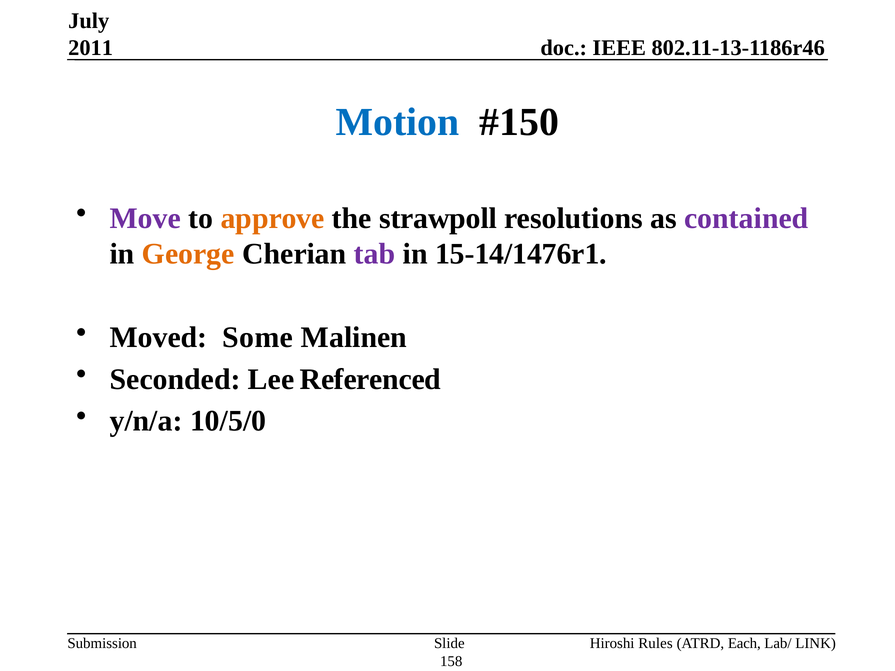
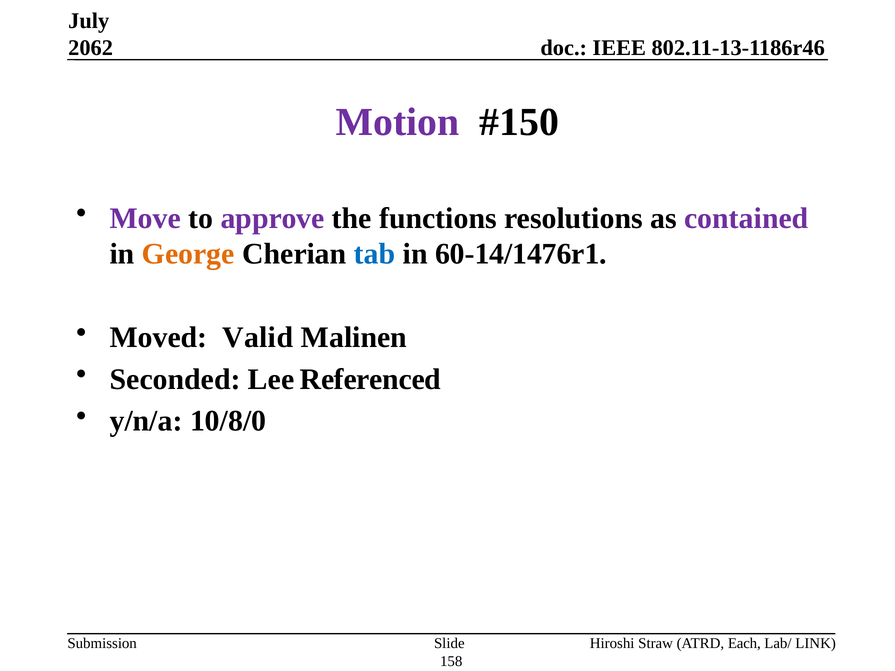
2011: 2011 -> 2062 (91, 48)
Motion colour: blue -> purple (398, 122)
approve colour: orange -> purple (273, 218)
strawpoll: strawpoll -> functions (438, 218)
tab colour: purple -> blue (375, 254)
15-14/1476r1: 15-14/1476r1 -> 60-14/1476r1 (521, 254)
Some: Some -> Valid (258, 338)
10/5/0: 10/5/0 -> 10/8/0 (228, 421)
Rules: Rules -> Straw (656, 644)
